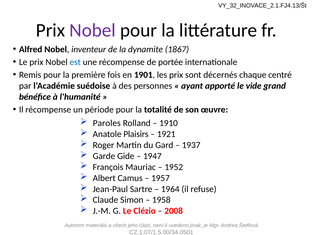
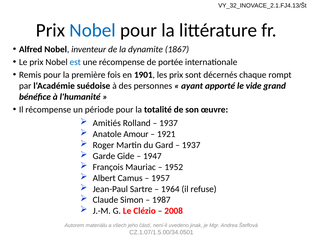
Nobel colour: purple -> blue (93, 30)
centré: centré -> rompt (280, 75)
Paroles: Paroles -> Amitiés (107, 123)
1910: 1910 -> 1937 (169, 123)
Plaisirs: Plaisirs -> Amour (136, 134)
1958: 1958 -> 1987 (161, 200)
